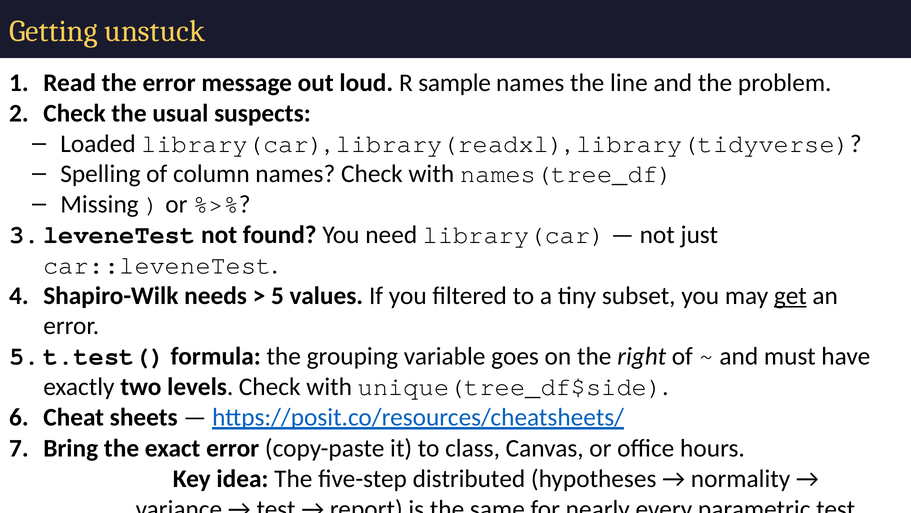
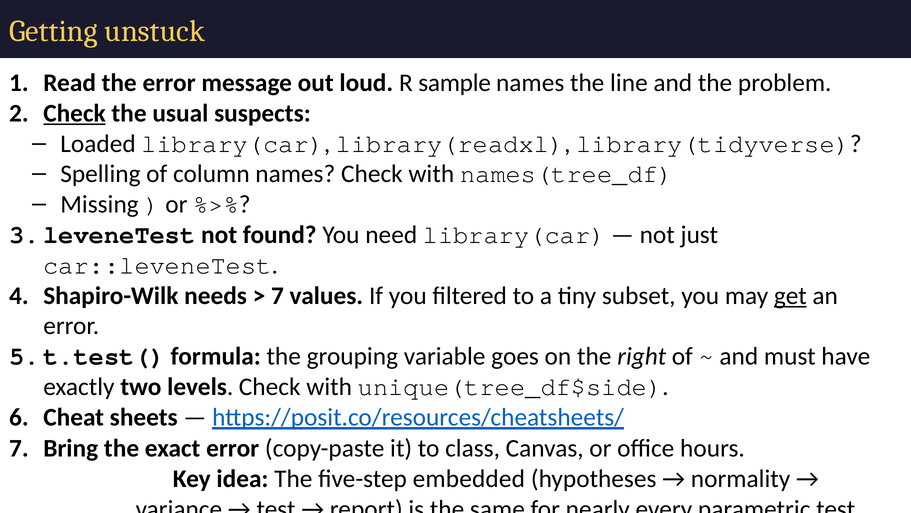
Check underline: none -> present (74, 113)
5: 5 -> 7 (277, 295)
distributed: distributed -> embedded (469, 478)
